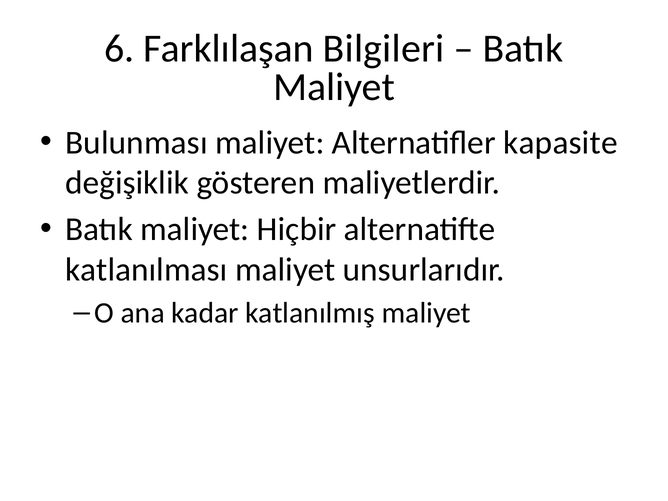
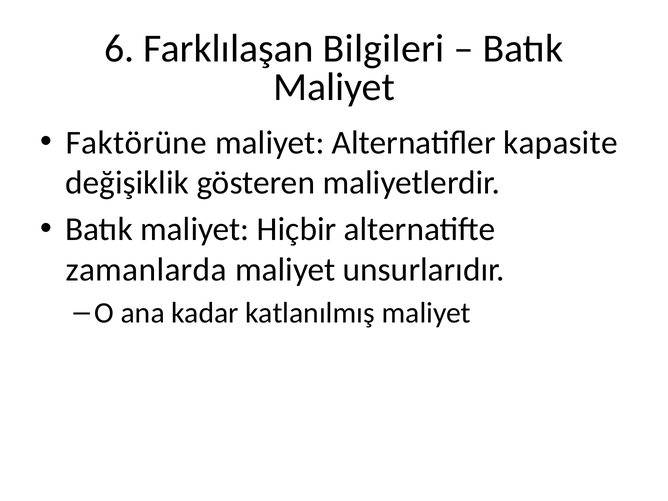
Bulunması: Bulunması -> Faktörüne (136, 143)
katlanılması: katlanılması -> zamanlarda (146, 270)
